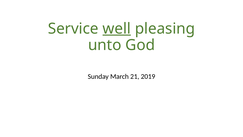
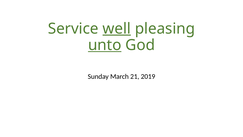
unto underline: none -> present (105, 45)
